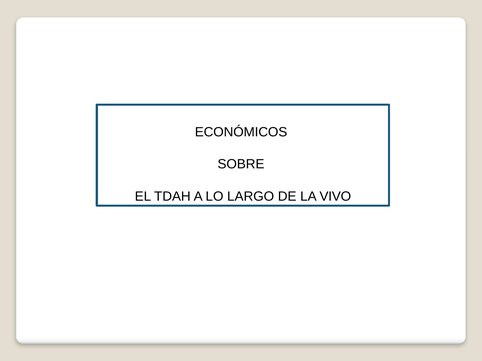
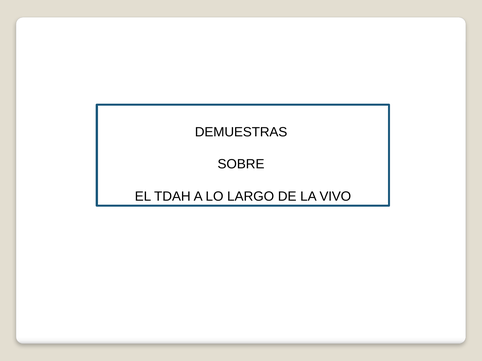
ECONÓMICOS: ECONÓMICOS -> DEMUESTRAS (241, 132)
